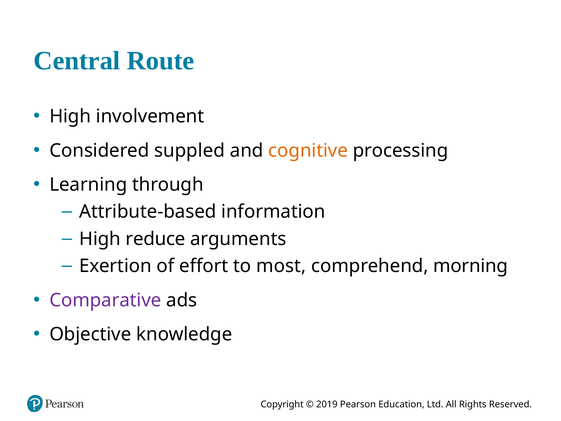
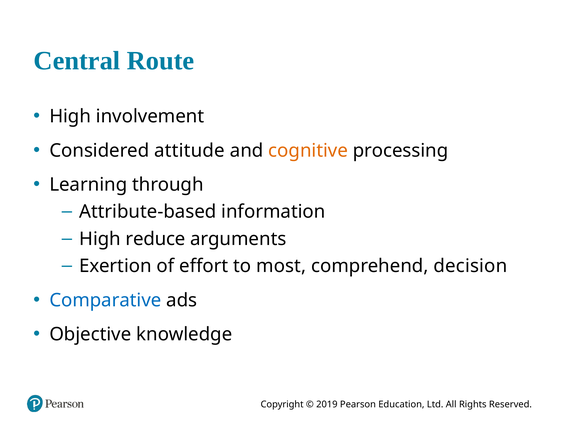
suppled: suppled -> attitude (189, 150)
morning: morning -> decision (470, 266)
Comparative colour: purple -> blue (105, 300)
